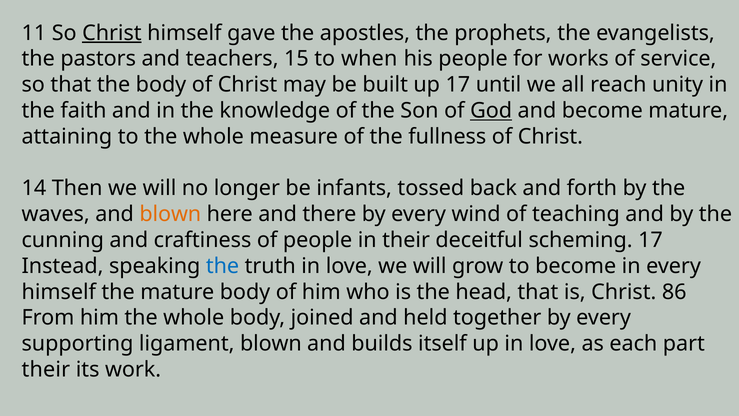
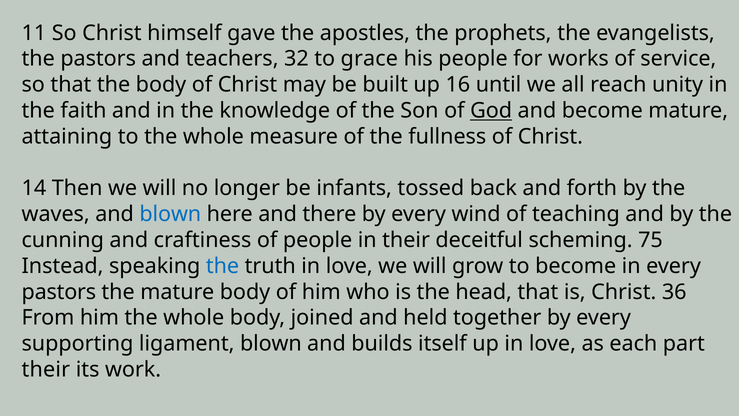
Christ underline: present -> none (112, 33)
15: 15 -> 32 (296, 59)
when: when -> grace (369, 59)
up 17: 17 -> 16 (458, 85)
blown colour: orange -> blue (170, 214)
scheming 17: 17 -> 75 (650, 240)
himself: himself -> pastors (59, 292)
86: 86 -> 36 (674, 292)
